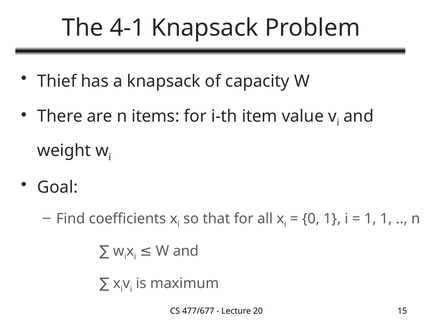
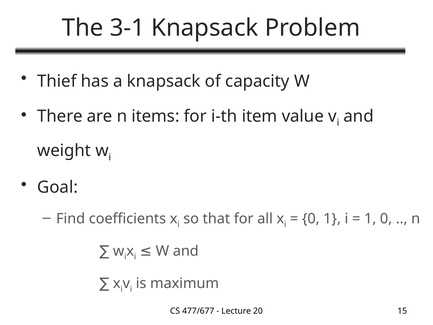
4-1: 4-1 -> 3-1 (127, 28)
1 1: 1 -> 0 (386, 218)
